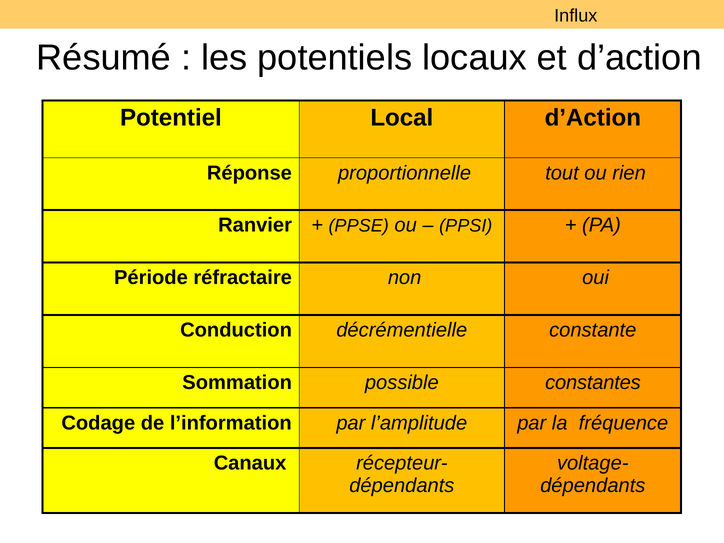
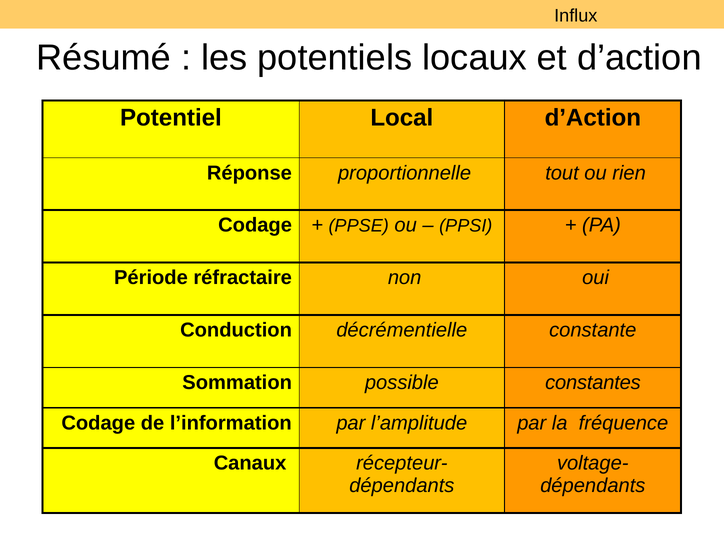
Ranvier: Ranvier -> Codage (255, 225)
